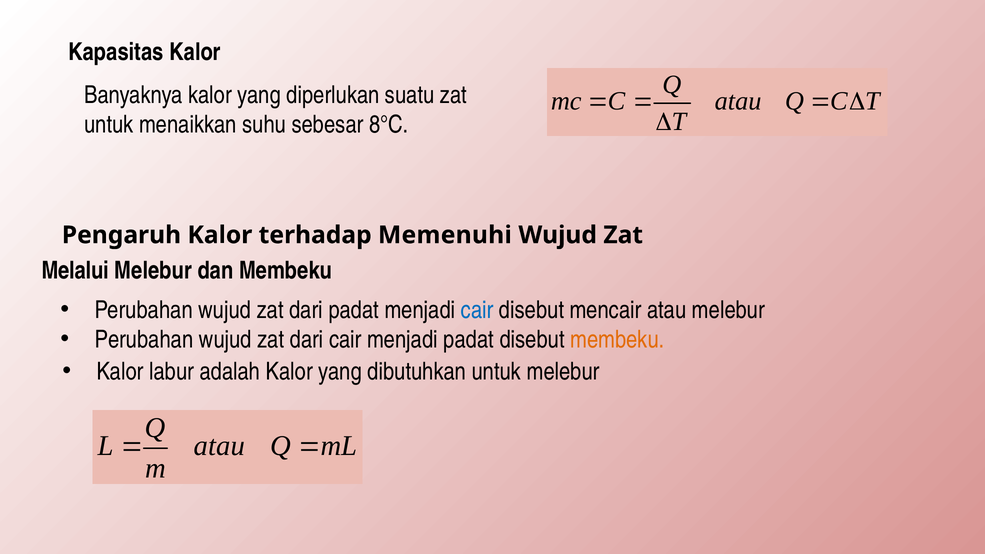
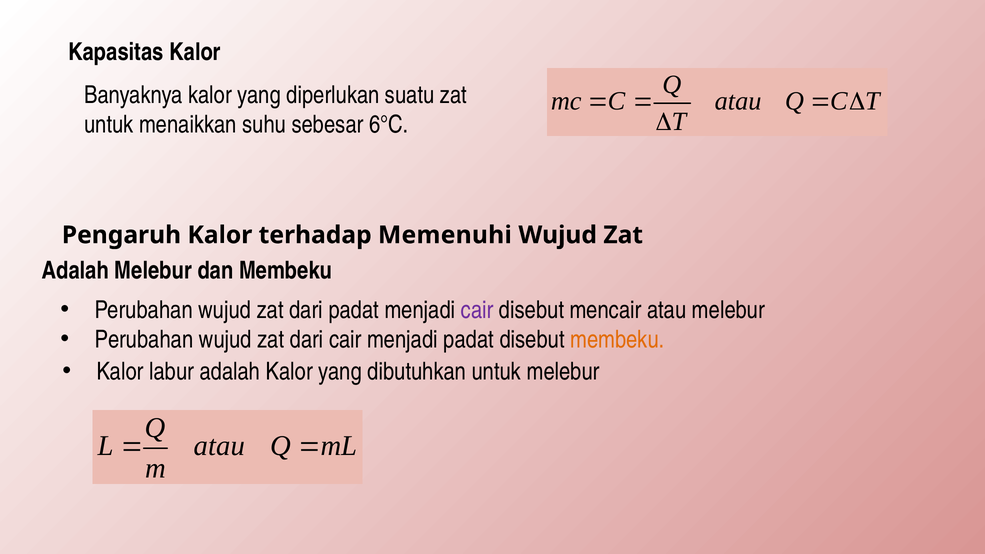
8°C: 8°C -> 6°C (389, 124)
Melalui: Melalui -> Adalah (75, 271)
cair colour: blue -> purple (477, 310)
